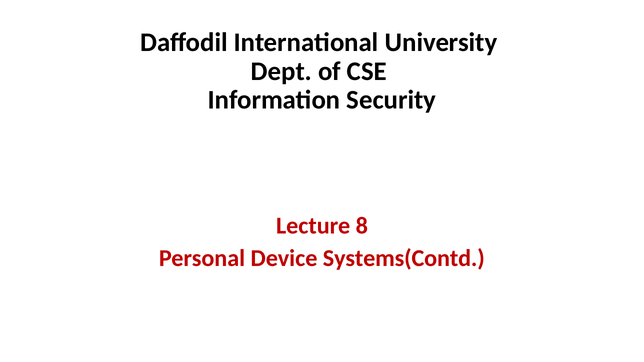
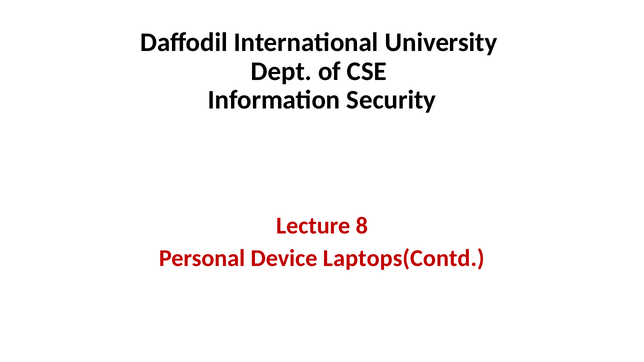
Systems(Contd: Systems(Contd -> Laptops(Contd (404, 258)
